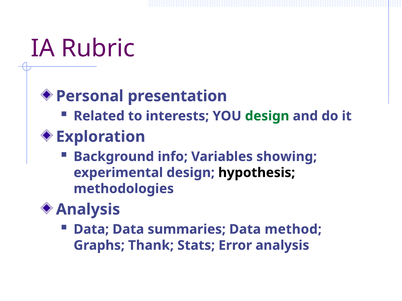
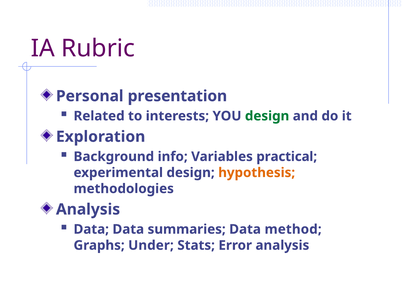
showing: showing -> practical (287, 157)
hypothesis colour: black -> orange (257, 173)
Thank: Thank -> Under (151, 246)
